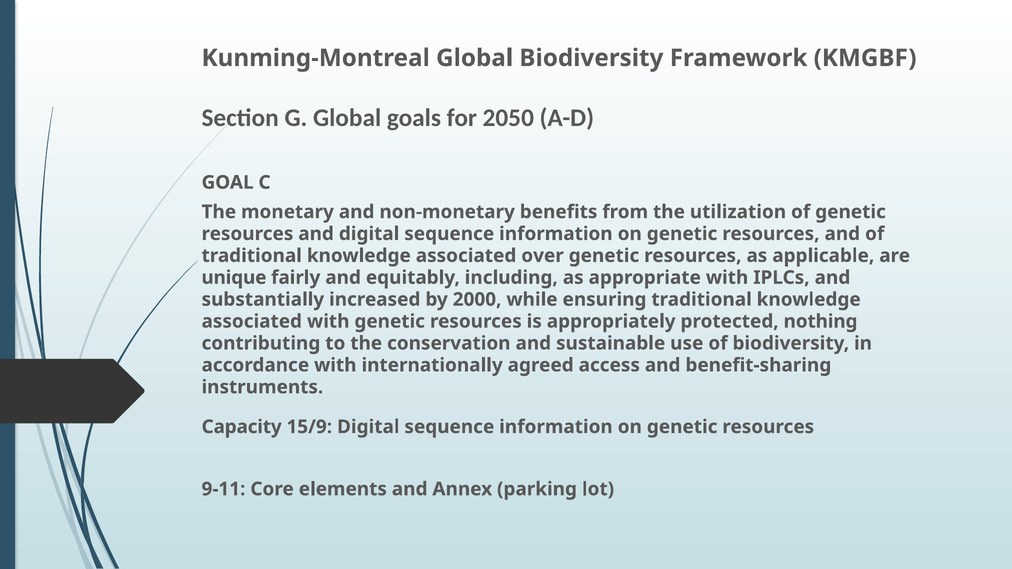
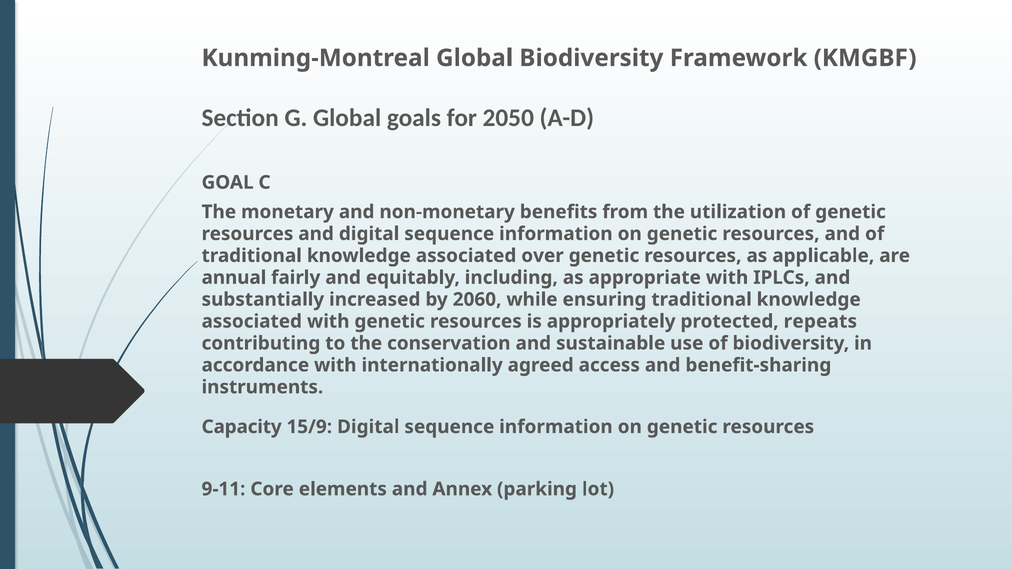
unique: unique -> annual (234, 278)
2000: 2000 -> 2060 (477, 300)
nothing: nothing -> repeats (820, 322)
